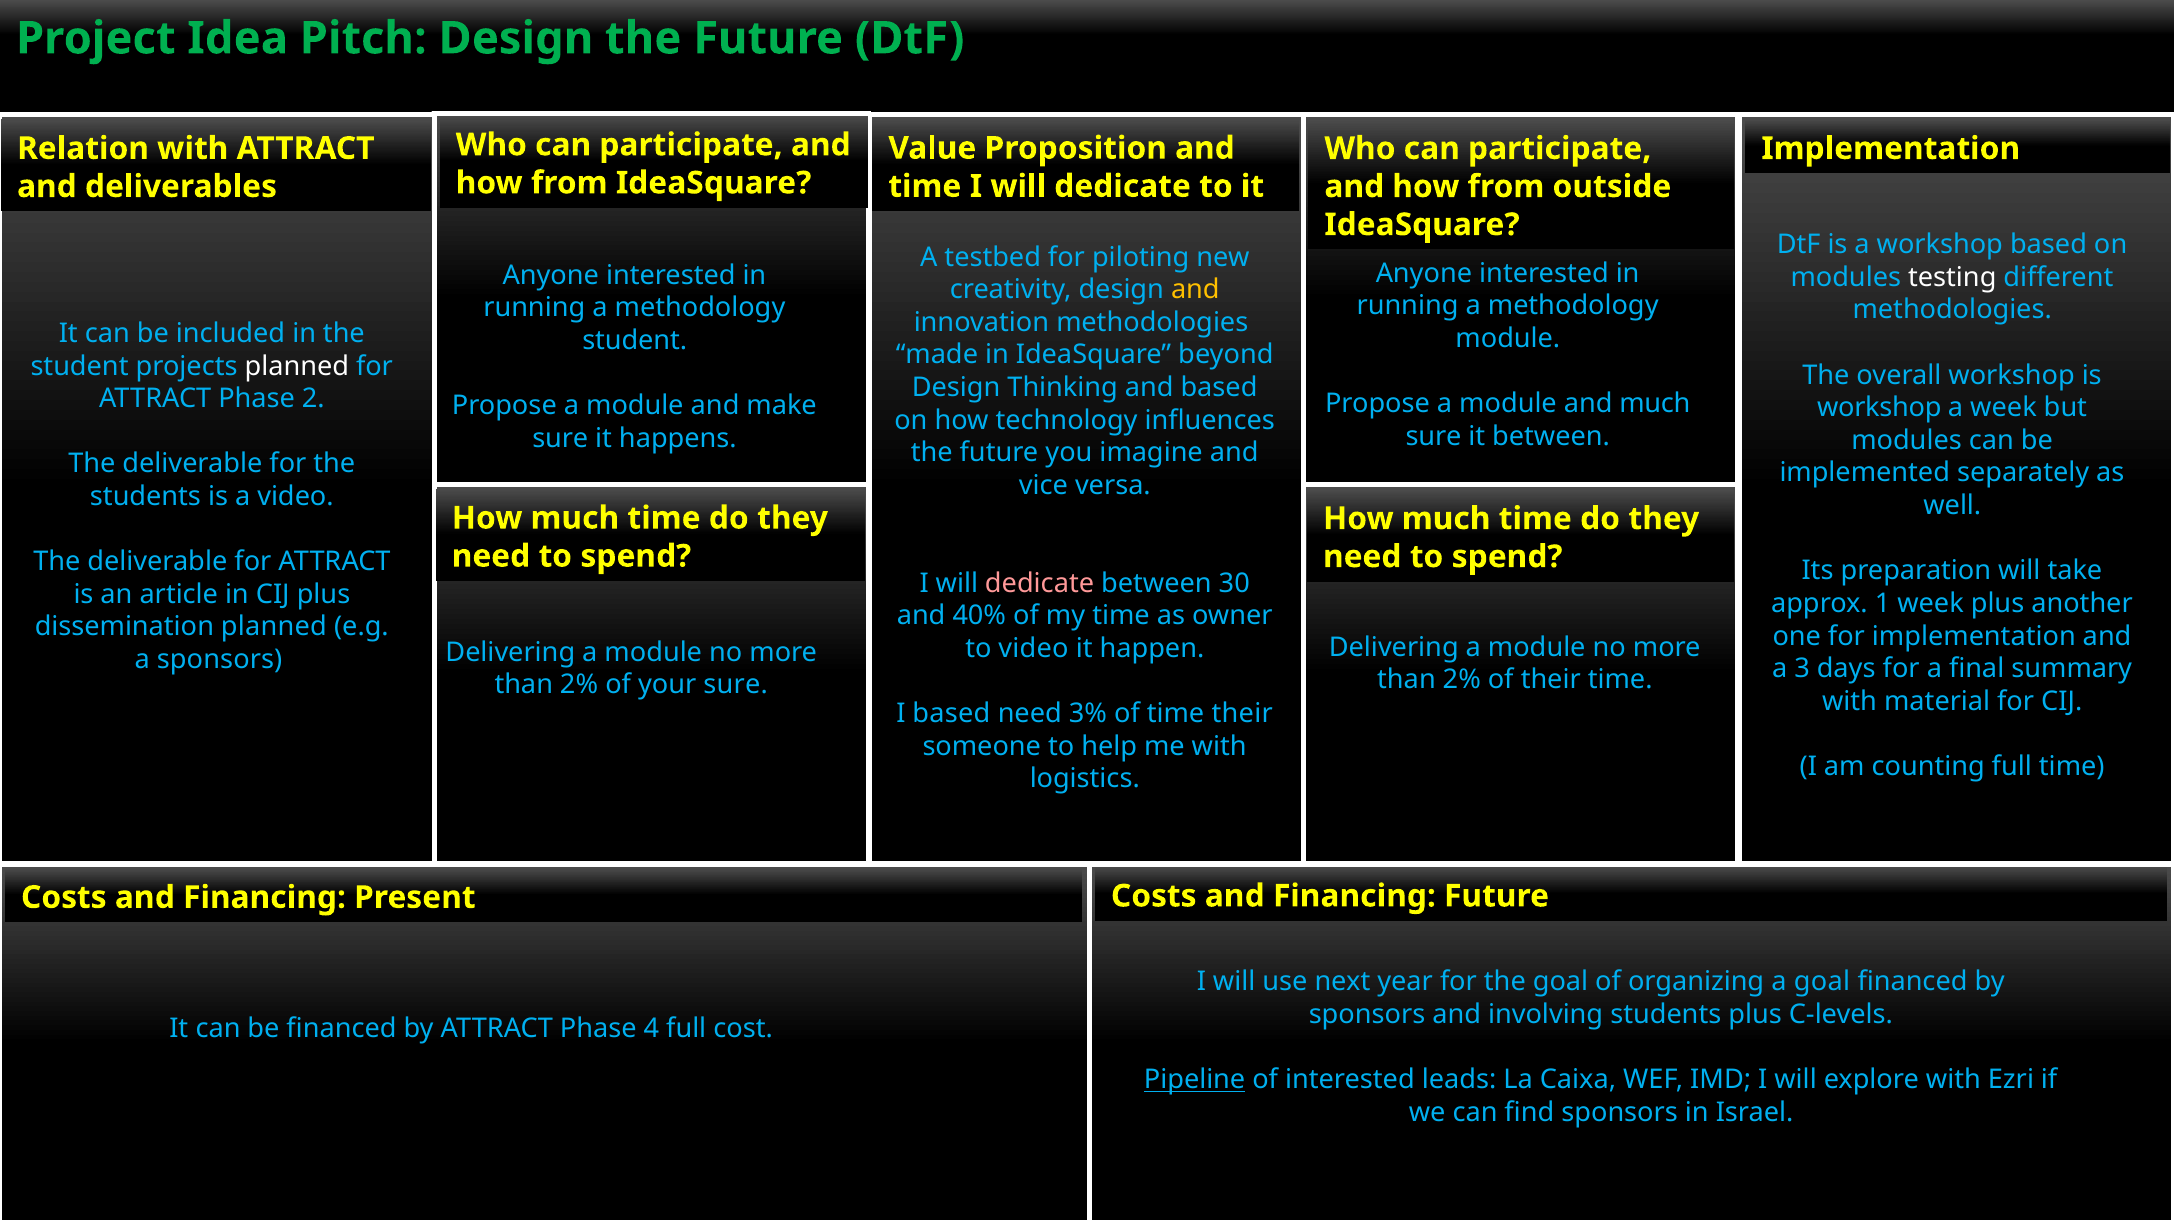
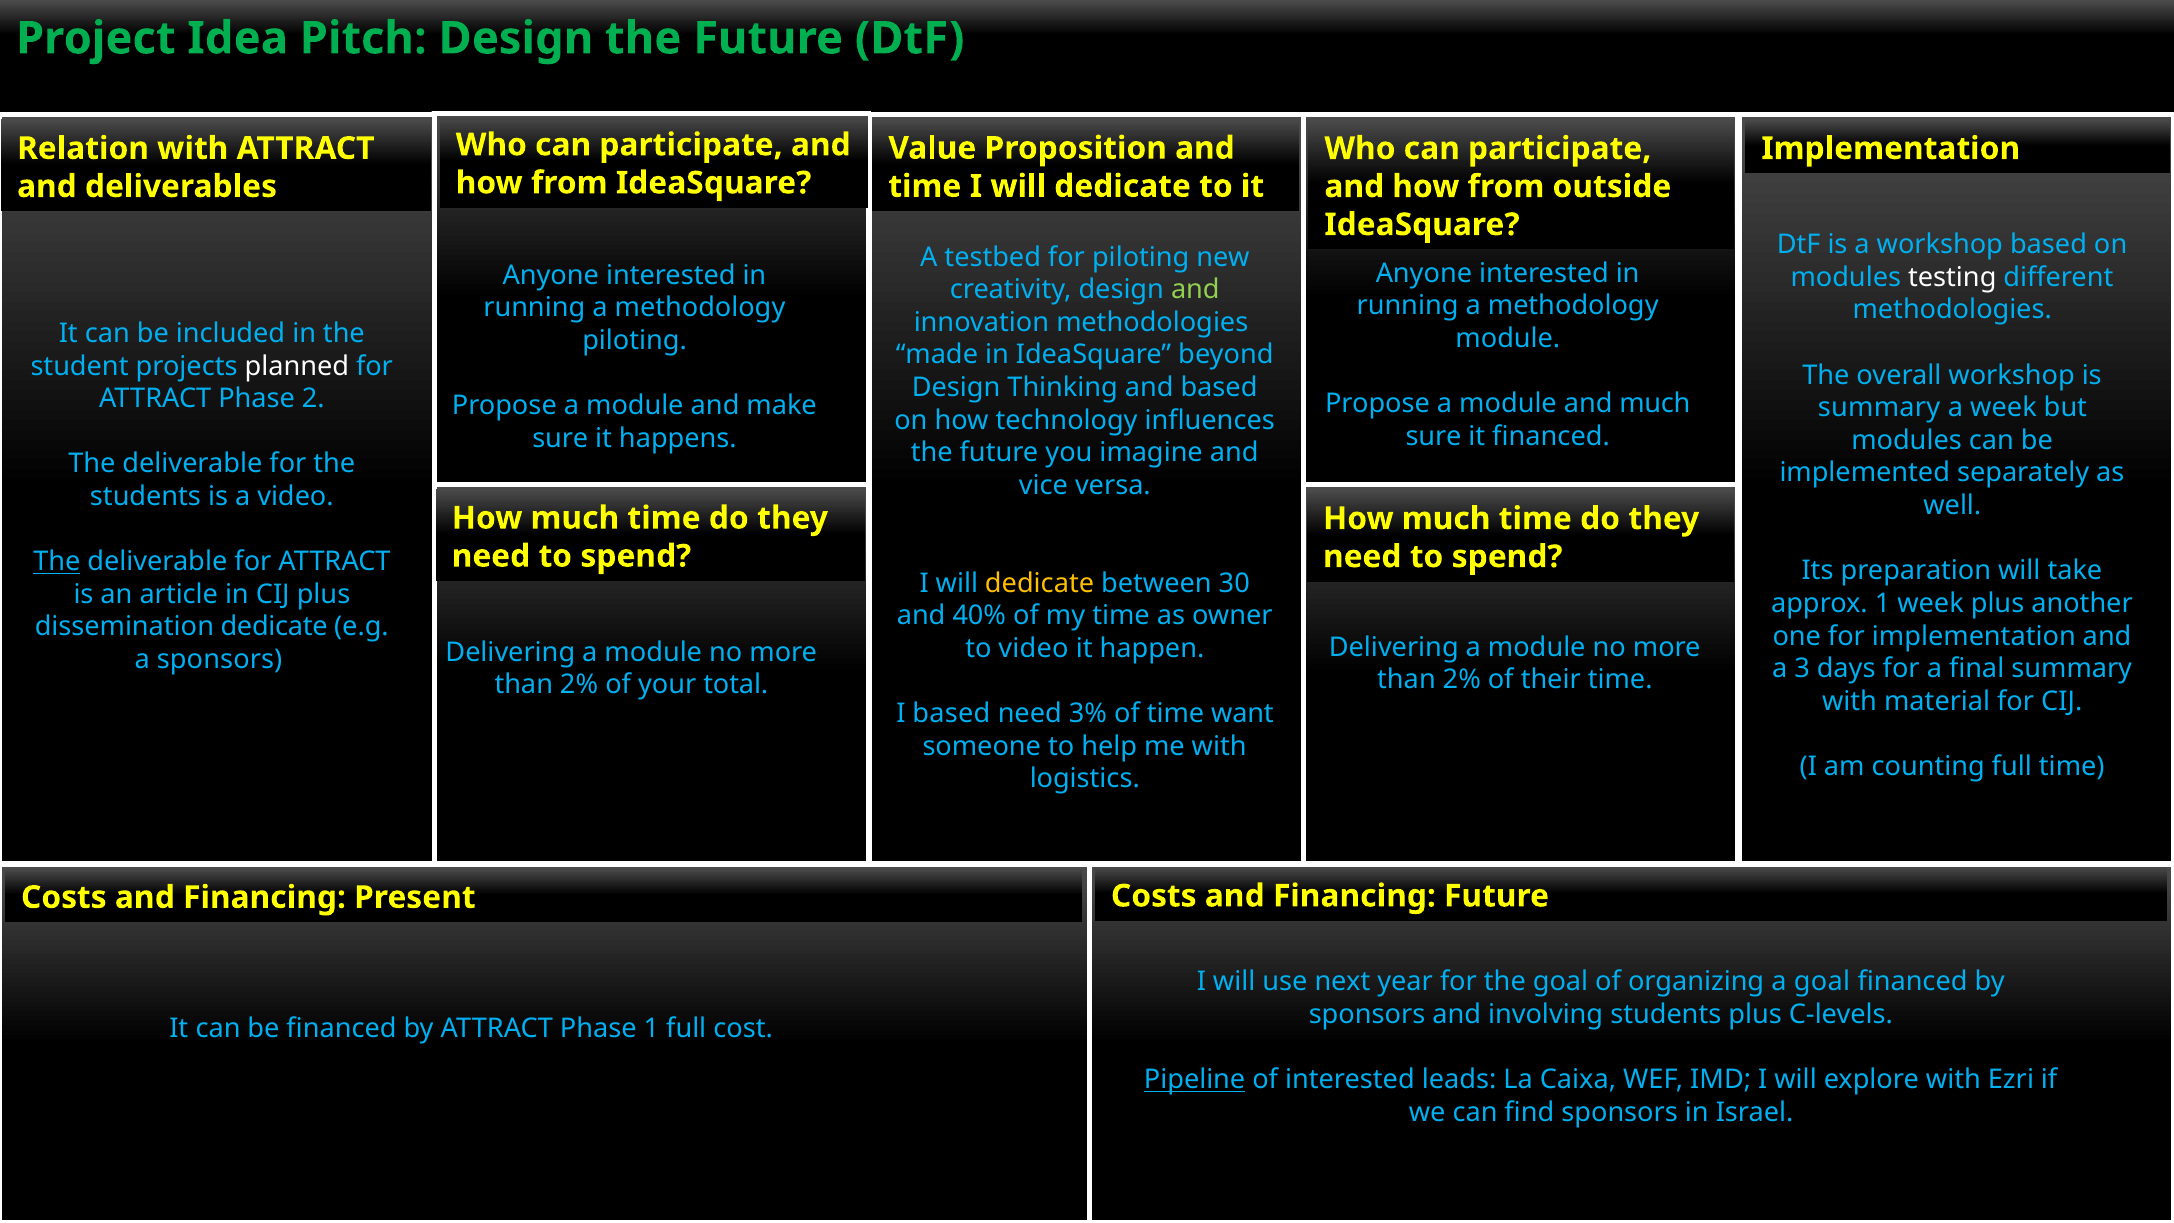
and colour: yellow -> light green (1195, 290)
student: student -> piloting (635, 340)
workshop: workshop -> summary (1879, 408)
it between: between -> financed (1551, 436)
The underline: none -> present (57, 562)
dedicate colour: pink -> yellow (1040, 583)
dissemination planned: planned -> dedicate (274, 627)
your sure: sure -> total (736, 685)
time their: their -> want (1242, 714)
Phase 4: 4 -> 1 (651, 1029)
